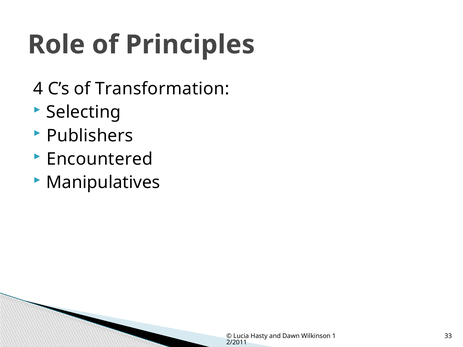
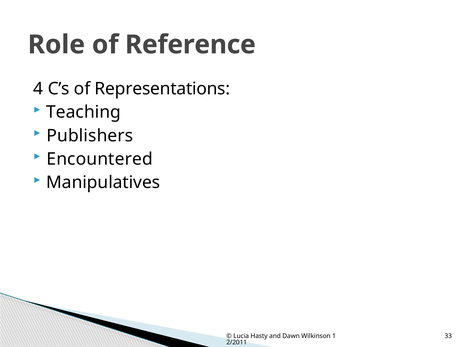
Principles: Principles -> Reference (190, 45)
Transformation: Transformation -> Representations (162, 89)
Selecting: Selecting -> Teaching (84, 112)
